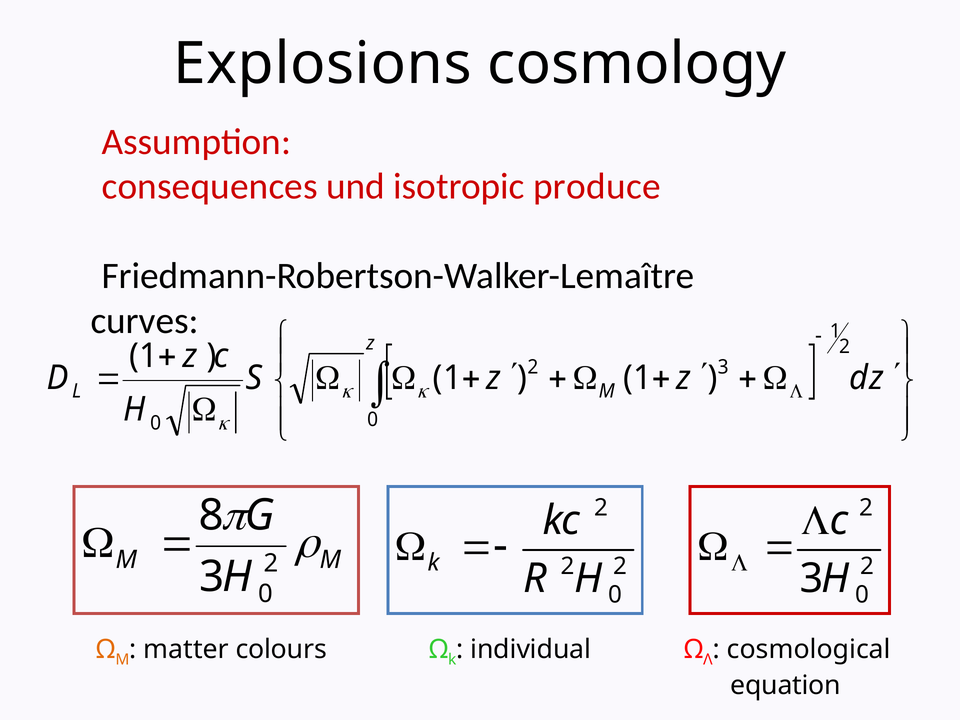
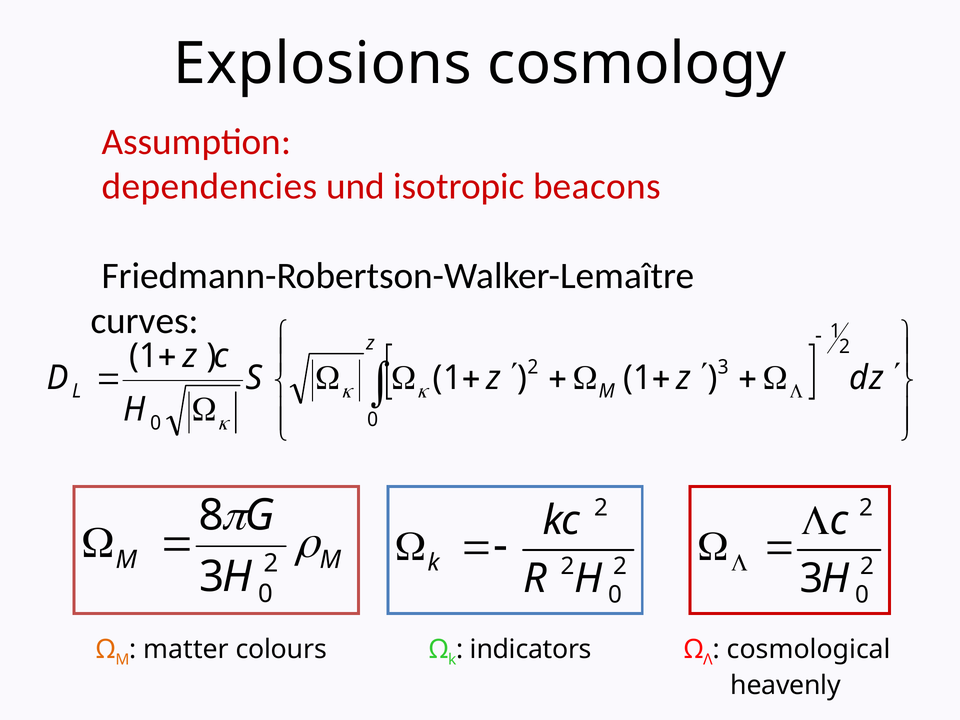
consequences: consequences -> dependencies (210, 187)
produce: produce -> beacons (597, 187)
individual: individual -> indicators (531, 649)
equation: equation -> heavenly (786, 686)
